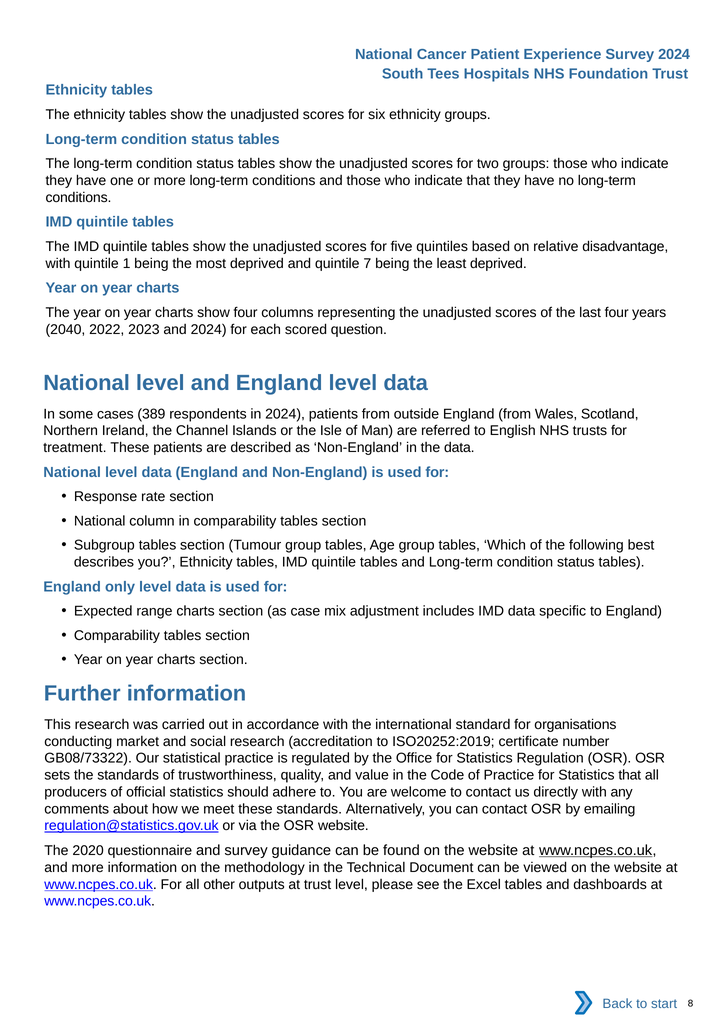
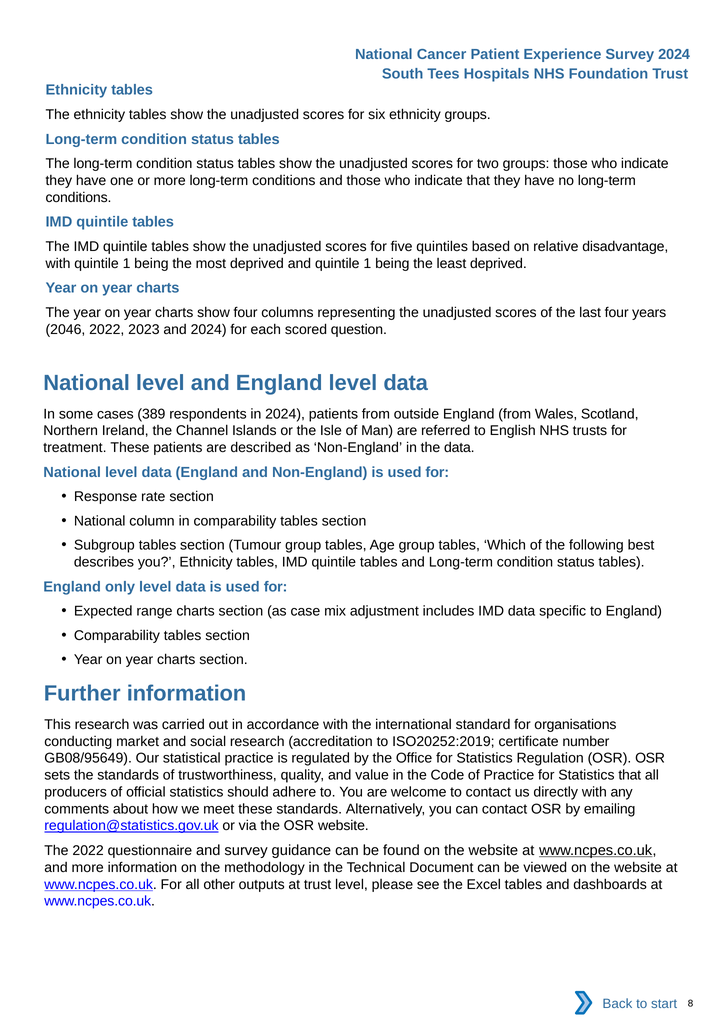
and quintile 7: 7 -> 1 (367, 263)
2040: 2040 -> 2046 (65, 329)
GB08/73322: GB08/73322 -> GB08/95649 (88, 758)
The 2020: 2020 -> 2022 (88, 850)
